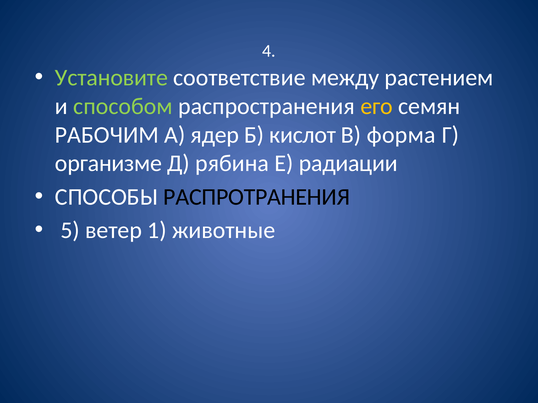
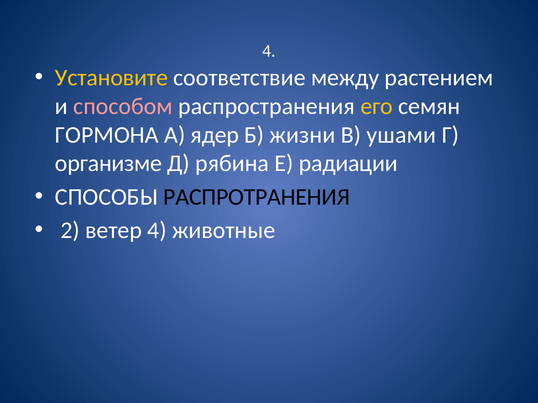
Установите colour: light green -> yellow (111, 78)
способом colour: light green -> pink (123, 106)
РАБОЧИМ: РАБОЧИМ -> ГОРМОНА (107, 135)
кислот: кислот -> жизни (302, 135)
форма: форма -> ушами (401, 135)
5: 5 -> 2 (70, 231)
ветер 1: 1 -> 4 (157, 231)
